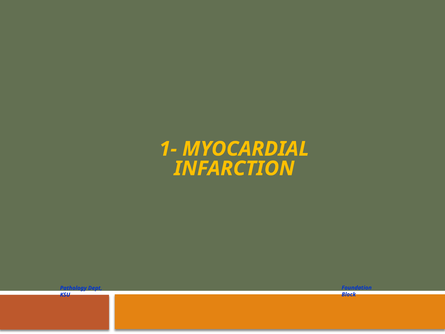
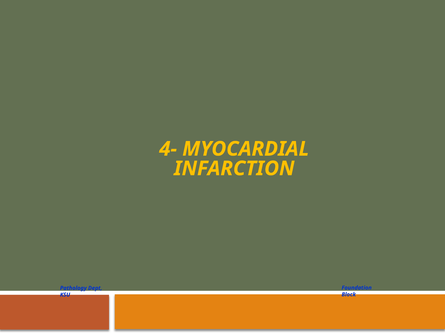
1-: 1- -> 4- (168, 149)
